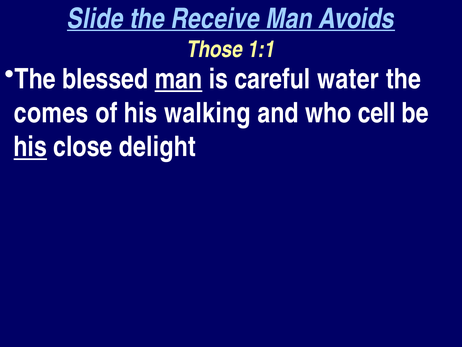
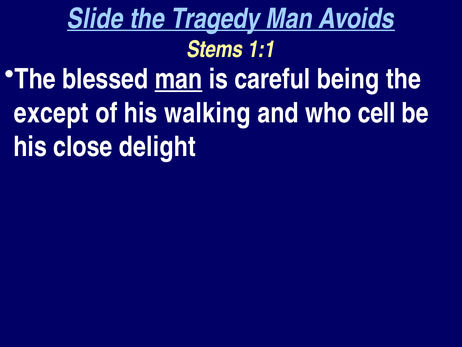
Receive: Receive -> Tragedy (215, 19)
Those: Those -> Stems (215, 49)
water: water -> being (348, 79)
comes: comes -> except (51, 113)
his underline: present -> none (30, 147)
